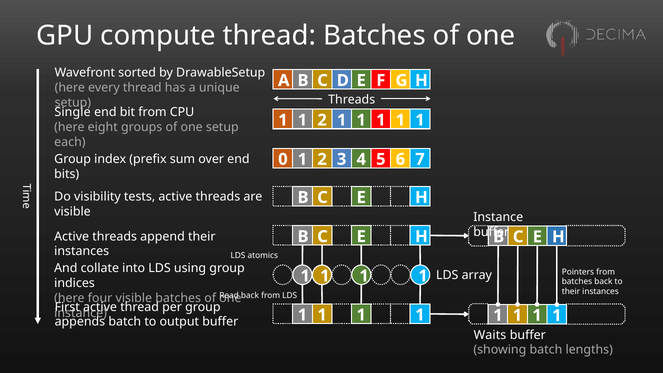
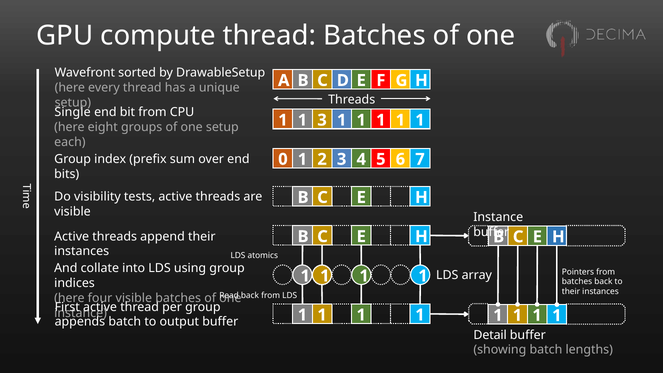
1 1 2: 2 -> 3 (322, 120)
Waits: Waits -> Detail (490, 335)
